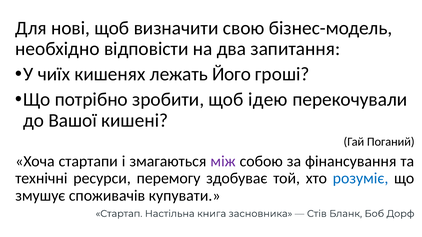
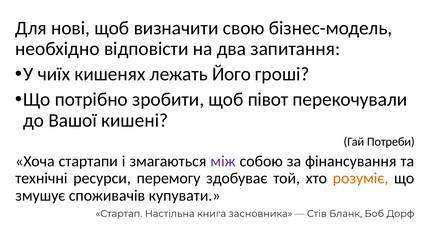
ідею: ідею -> півот (268, 100)
Поганий: Поганий -> Потреби (391, 142)
розуміє colour: blue -> orange (361, 179)
